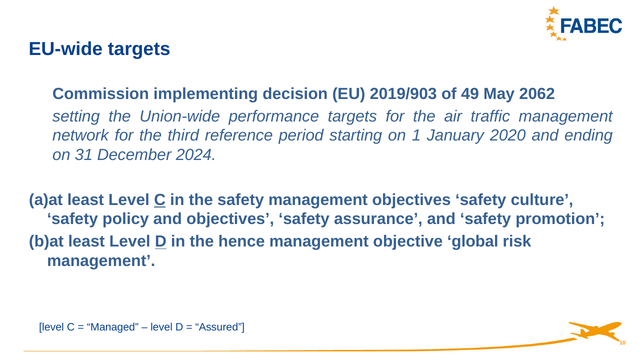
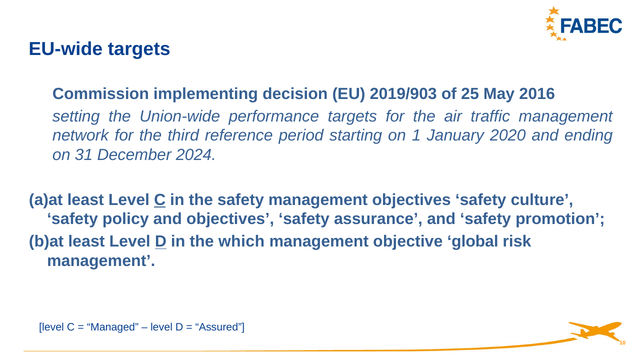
49: 49 -> 25 (470, 94)
2062: 2062 -> 2016 (537, 94)
hence: hence -> which (242, 242)
